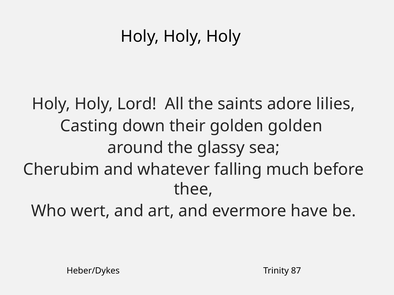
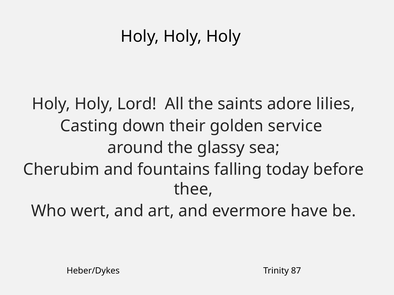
golden golden: golden -> service (295, 126)
whatever: whatever -> fountains (174, 170)
much: much -> today (288, 170)
